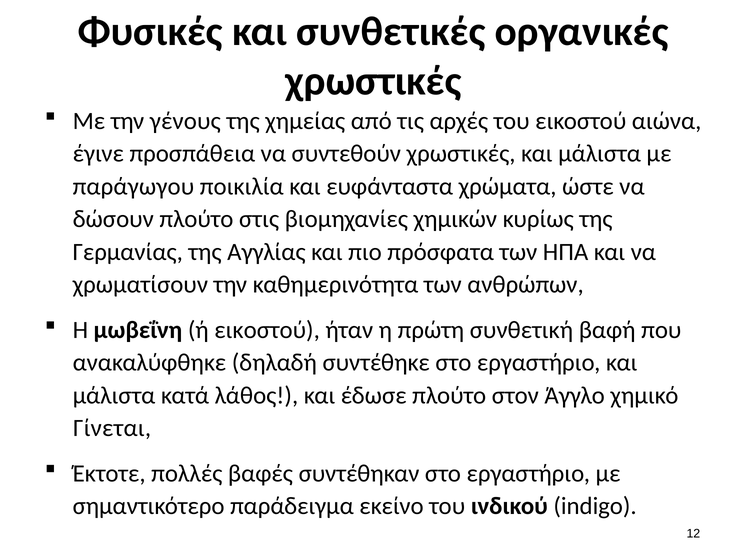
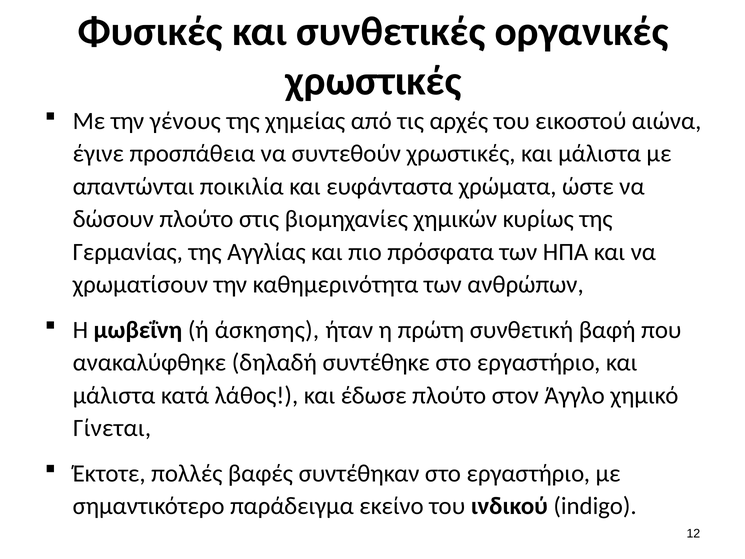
παράγωγου: παράγωγου -> απαντώνται (133, 186)
ή εικοστού: εικοστού -> άσκησης (267, 330)
